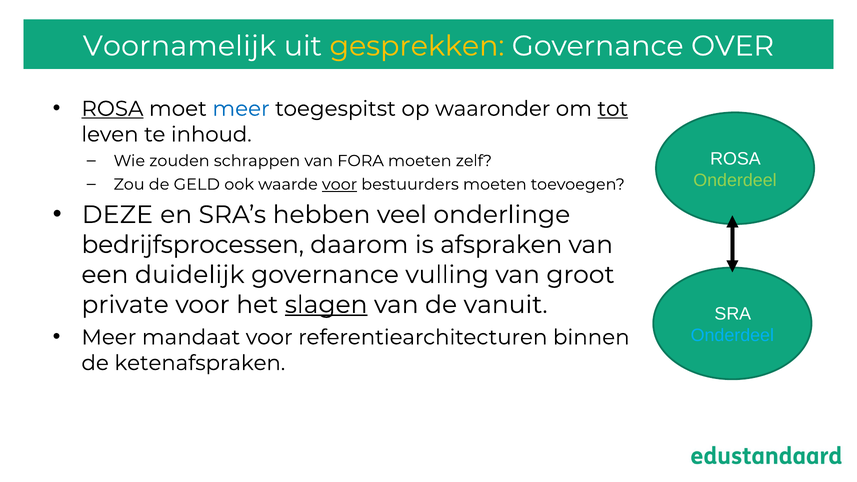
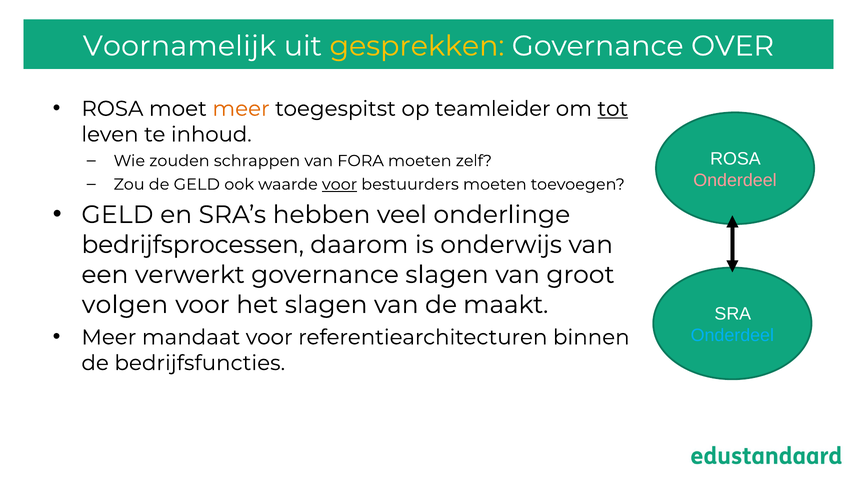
ROSA underline: present -> none (112, 109)
meer colour: blue -> orange (241, 109)
waaronder: waaronder -> teamleider (493, 109)
Onderdeel colour: light green -> pink (735, 180)
DEZE: DEZE -> GELD (117, 215)
afspraken: afspraken -> onderwijs (501, 245)
duidelijk: duidelijk -> verwerkt (190, 275)
governance vulling: vulling -> slagen (447, 275)
private: private -> volgen (125, 305)
slagen underline: present -> none (326, 305)
vanuit: vanuit -> maakt (506, 305)
ketenafspraken: ketenafspraken -> bedrijfsfuncties (200, 363)
